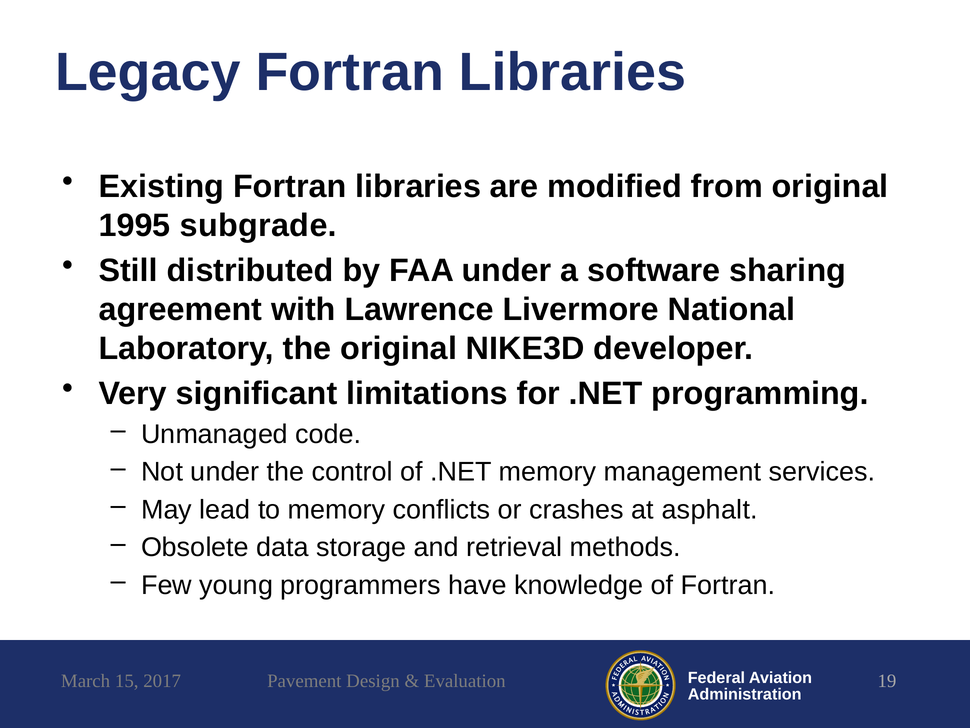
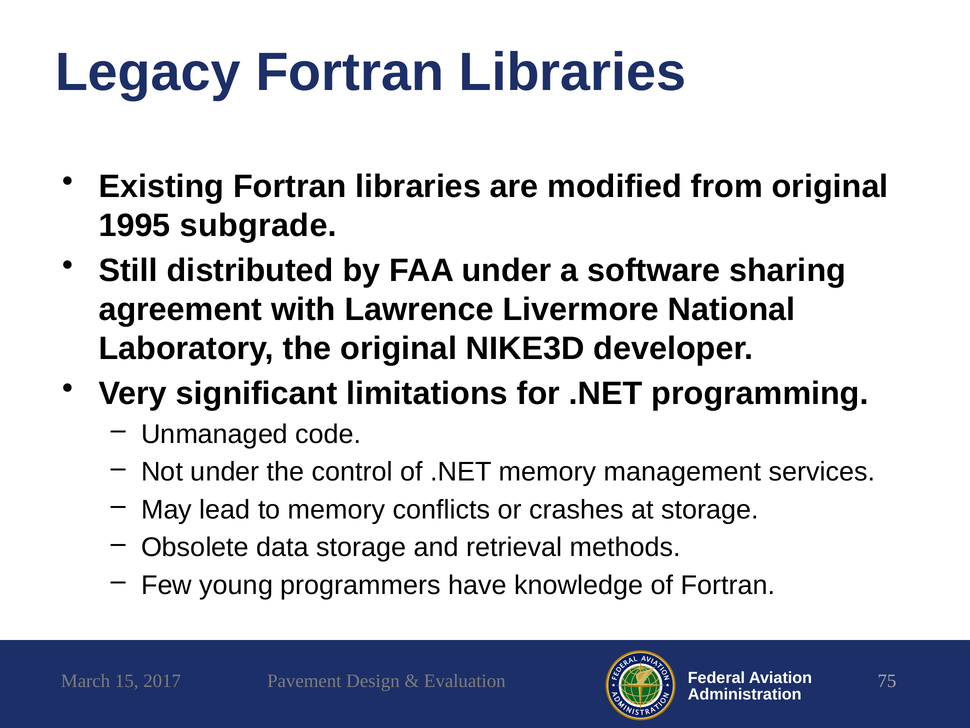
at asphalt: asphalt -> storage (710, 509)
19: 19 -> 75 (887, 680)
